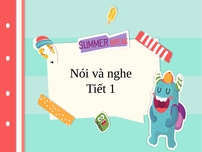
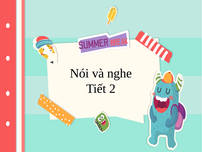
1: 1 -> 2 (112, 88)
